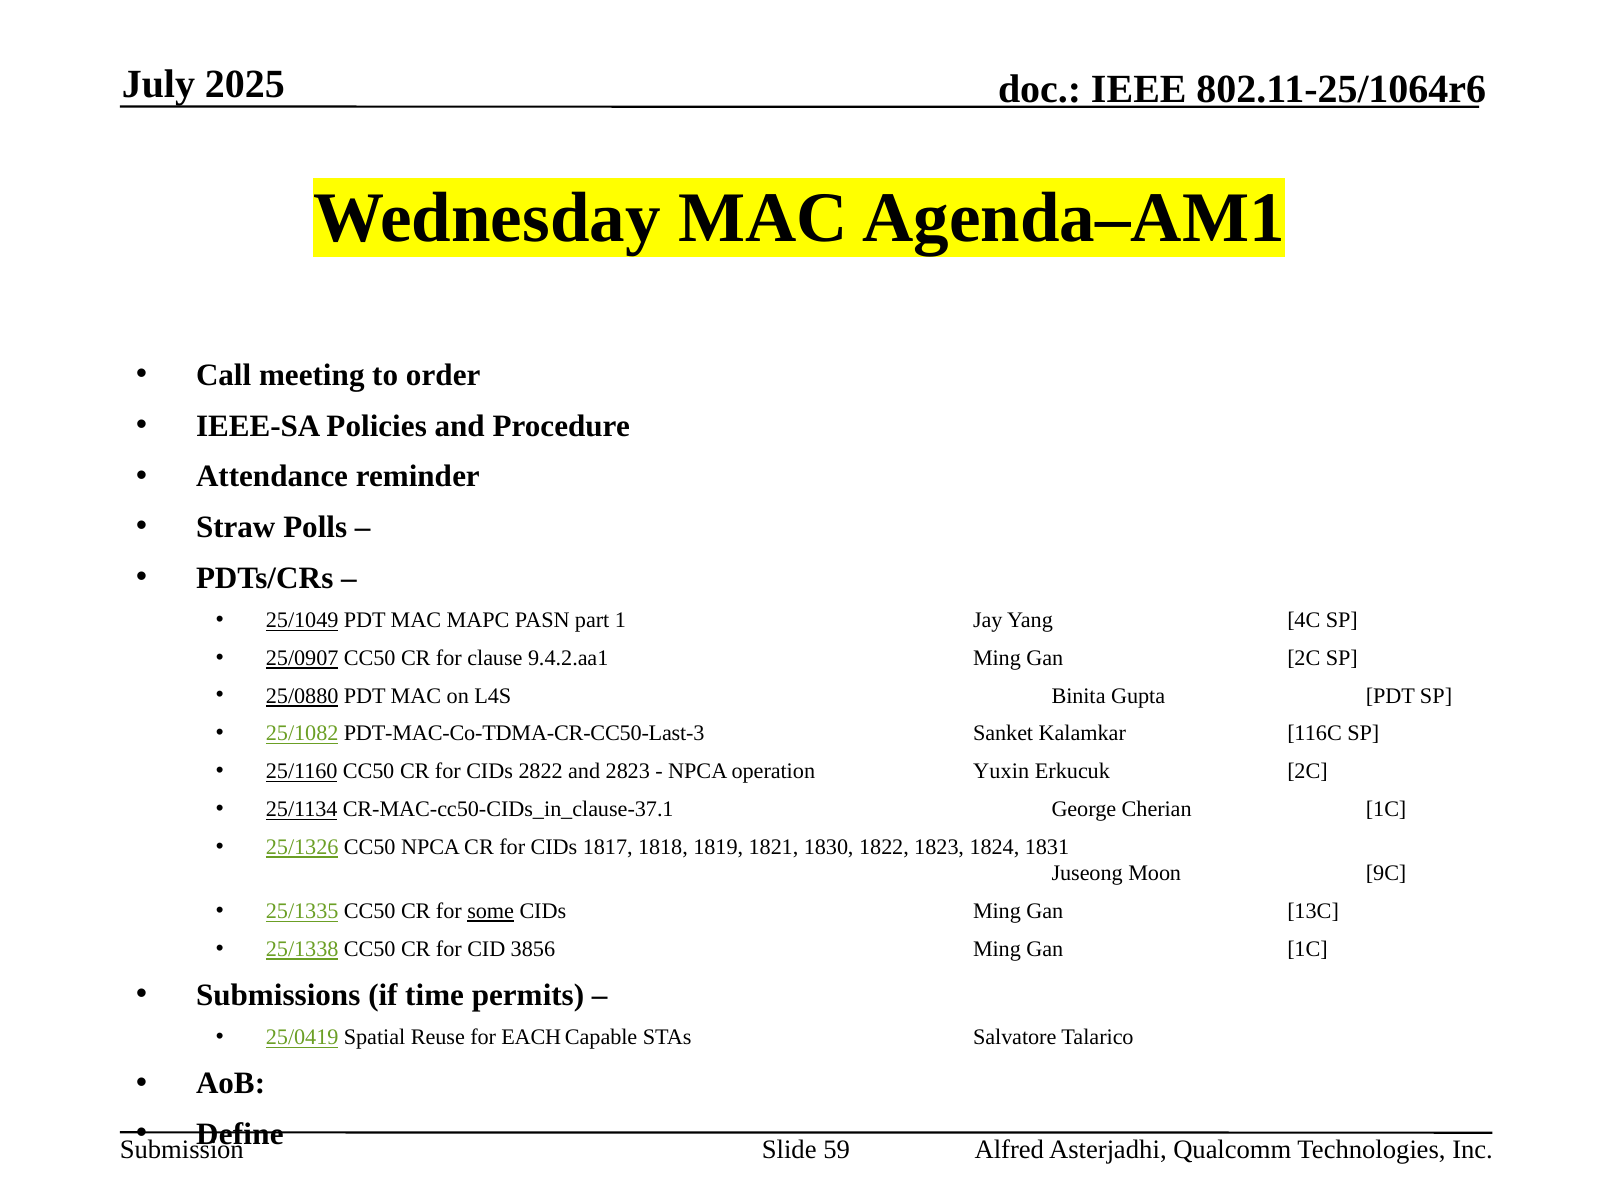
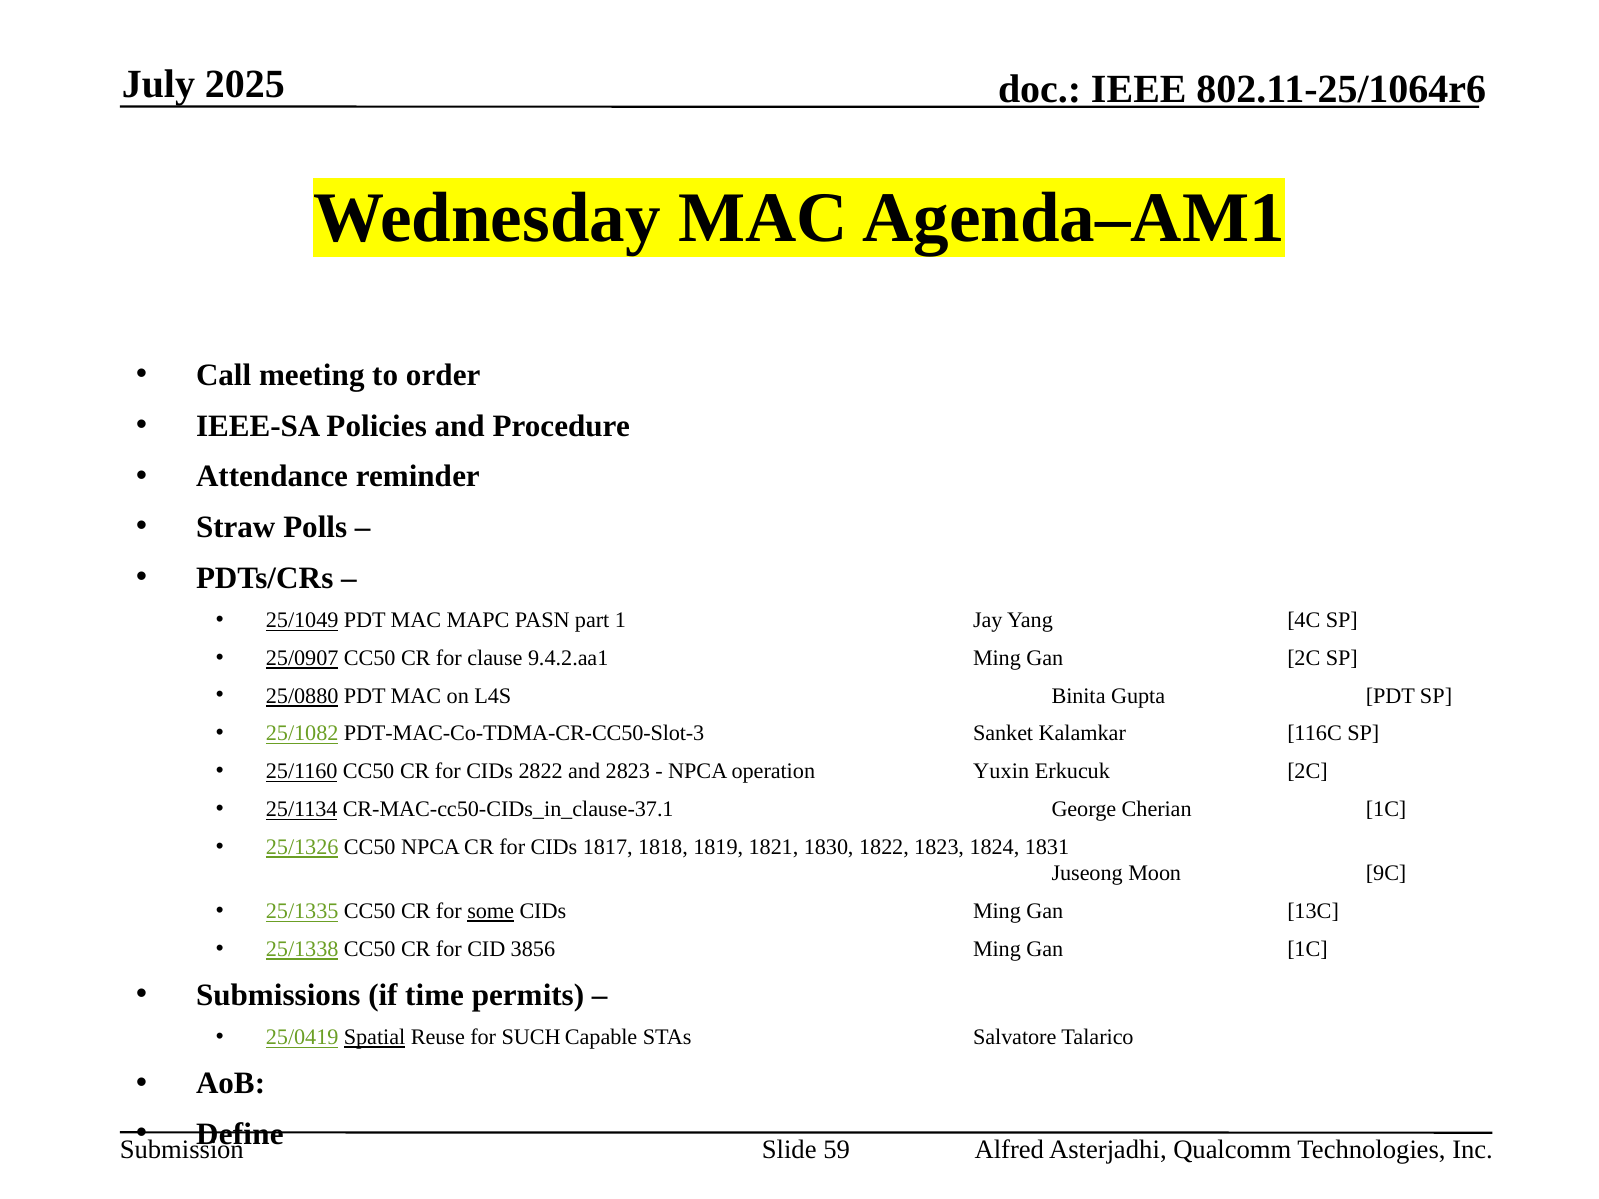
PDT-MAC-Co-TDMA-CR-CC50-Last-3: PDT-MAC-Co-TDMA-CR-CC50-Last-3 -> PDT-MAC-Co-TDMA-CR-CC50-Slot-3 (524, 734)
Spatial underline: none -> present (375, 1038)
EACH: EACH -> SUCH (531, 1038)
